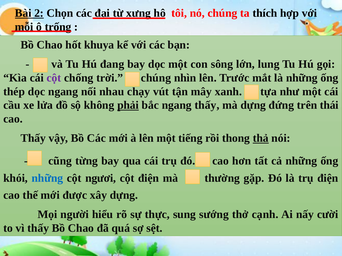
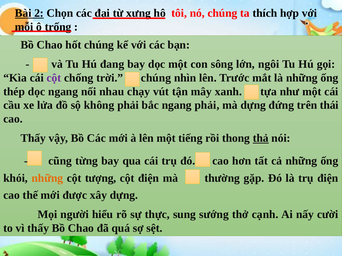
hốt khuya: khuya -> chúng (99, 45)
lung: lung -> ngôi (269, 64)
phải underline: present -> none (128, 105)
ngang thấy: thấy -> phải (207, 105)
những colour: blue -> orange (47, 178)
ngươi: ngươi -> tượng (101, 178)
